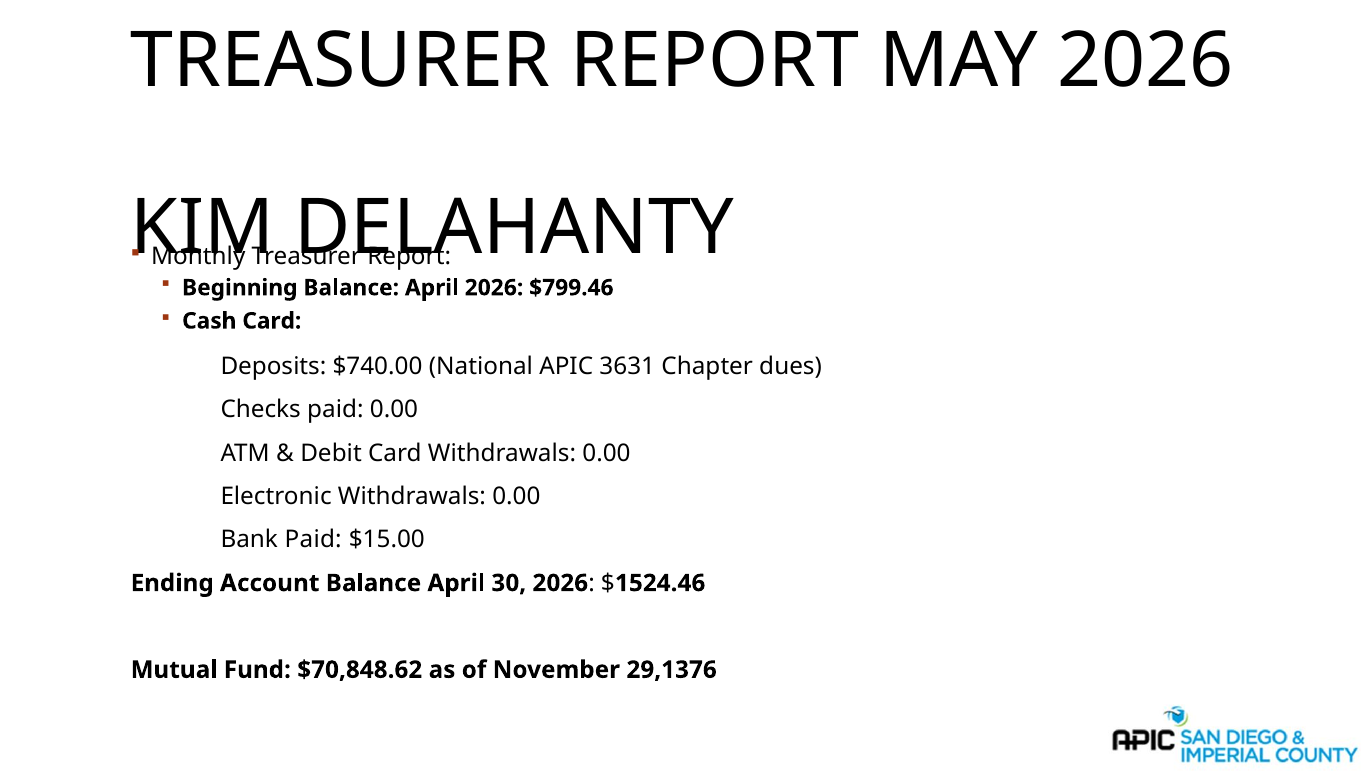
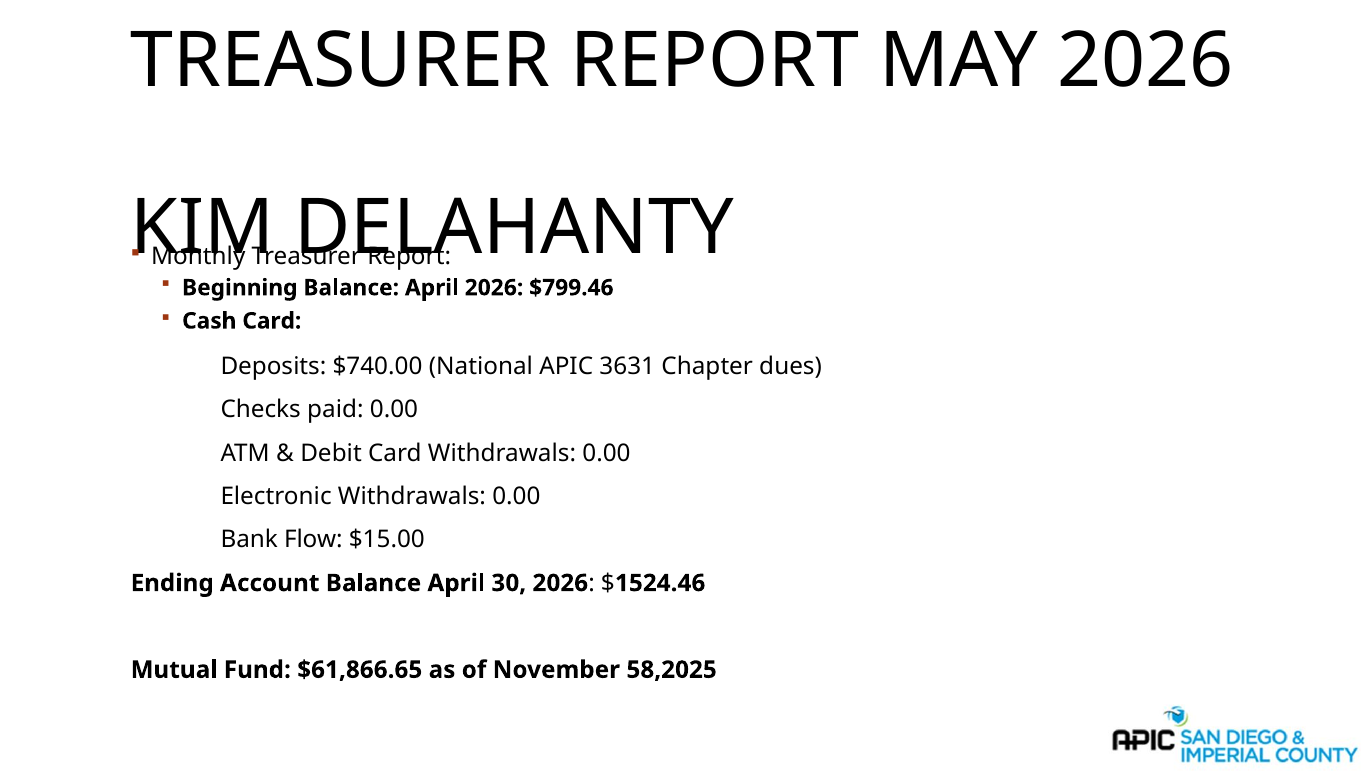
Bank Paid: Paid -> Flow (313, 540)
$70,848.62: $70,848.62 -> $61,866.65 (360, 670)
29,1376: 29,1376 -> 58,2025 (672, 670)
